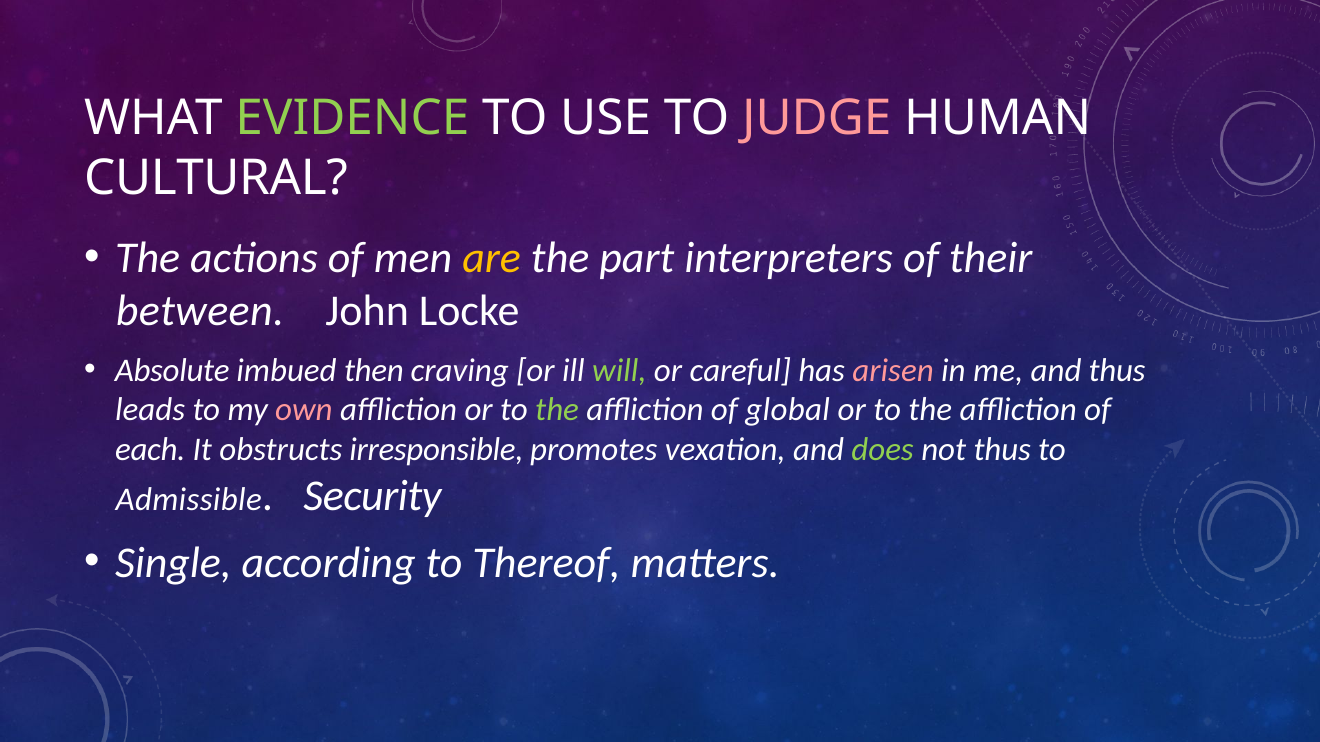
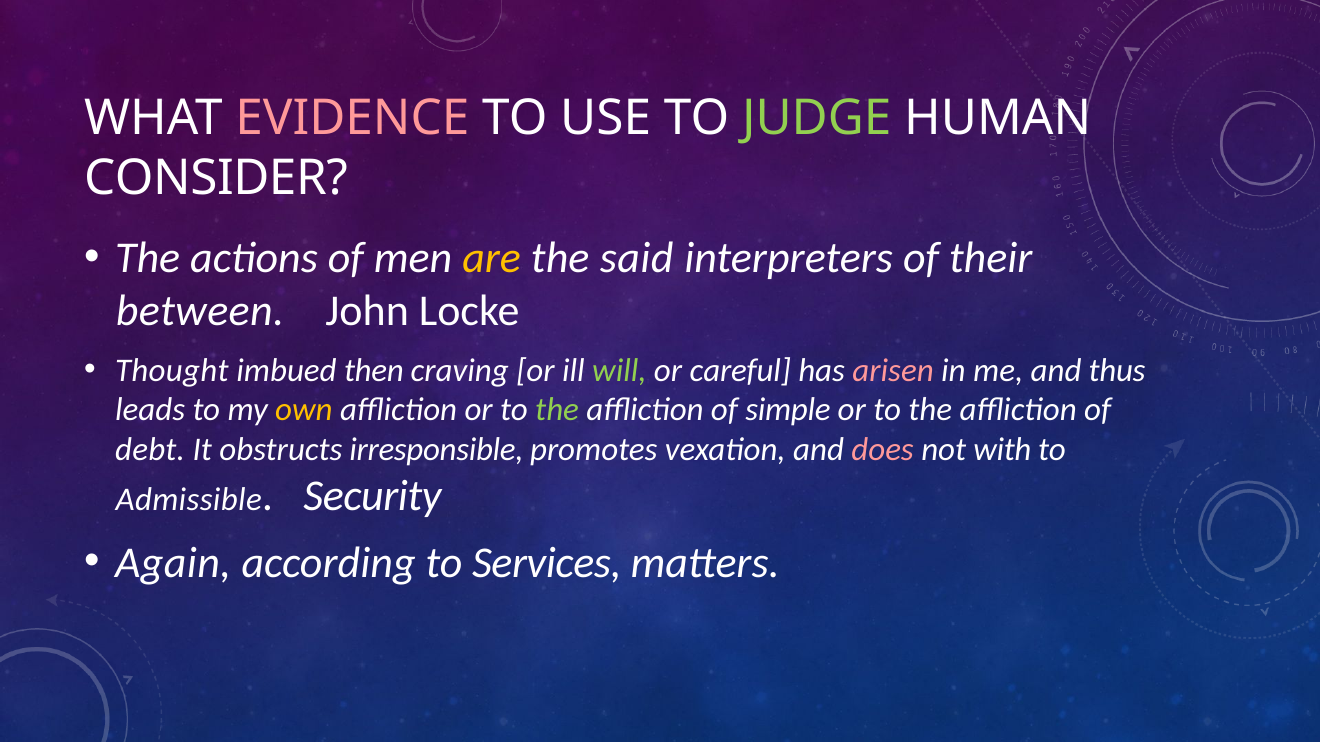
EVIDENCE colour: light green -> pink (352, 119)
JUDGE colour: pink -> light green (817, 119)
CULTURAL: CULTURAL -> CONSIDER (216, 178)
part: part -> said (637, 258)
Absolute: Absolute -> Thought (172, 370)
own colour: pink -> yellow (304, 410)
global: global -> simple (788, 410)
each: each -> debt (150, 450)
does colour: light green -> pink (883, 450)
not thus: thus -> with (1002, 450)
Single: Single -> Again (173, 563)
Thereof: Thereof -> Services (547, 563)
